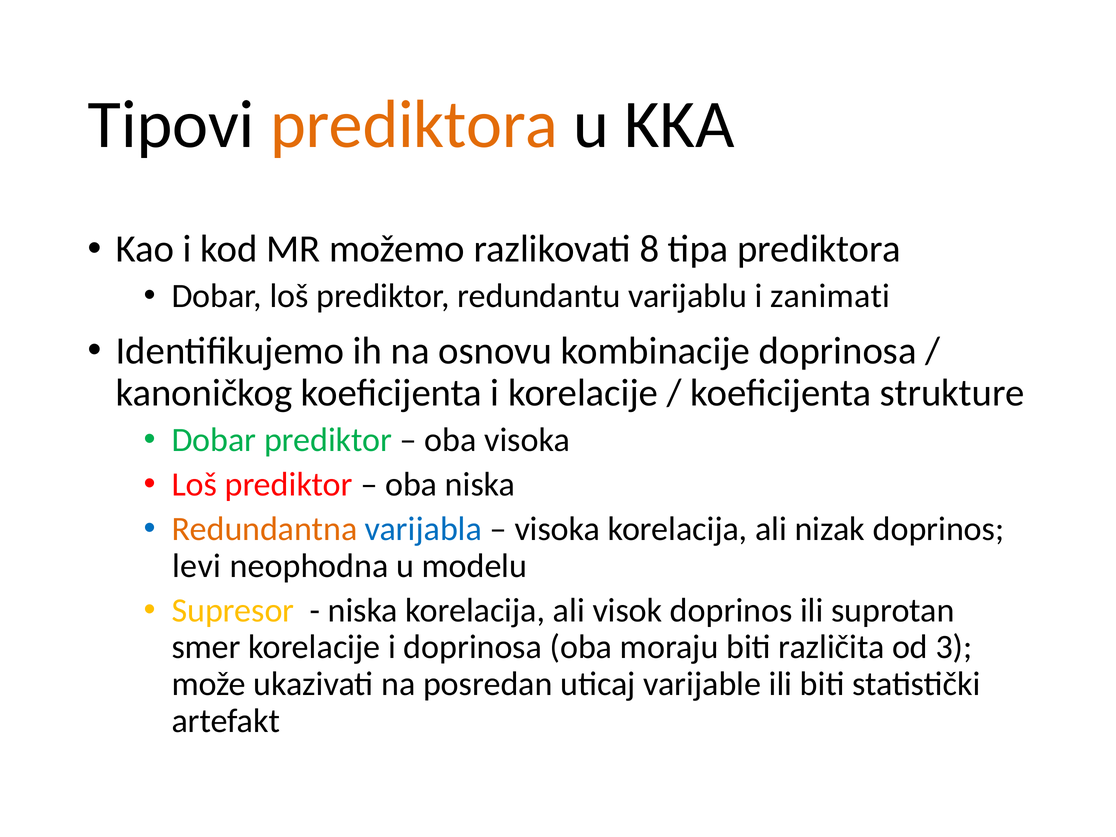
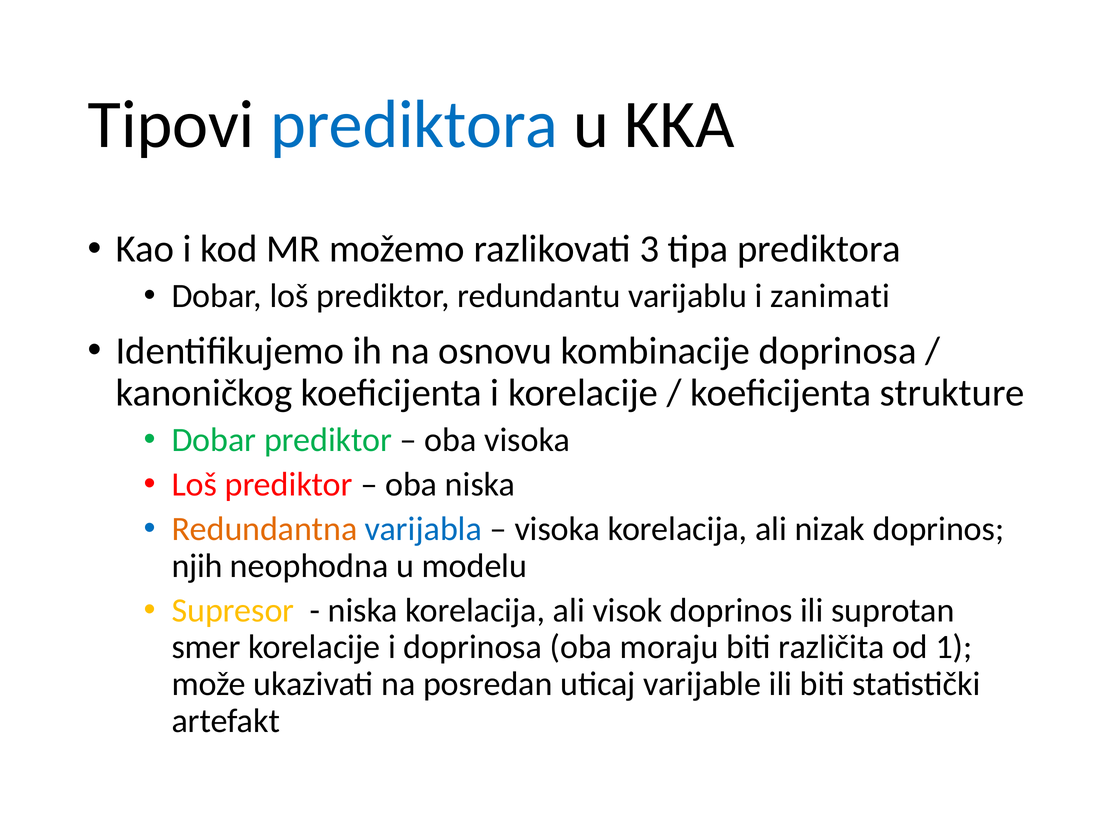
prediktora colour: orange -> blue (414, 125)
8: 8 -> 3 (649, 249)
levi: levi -> njih (197, 566)
3: 3 -> 1 (954, 647)
